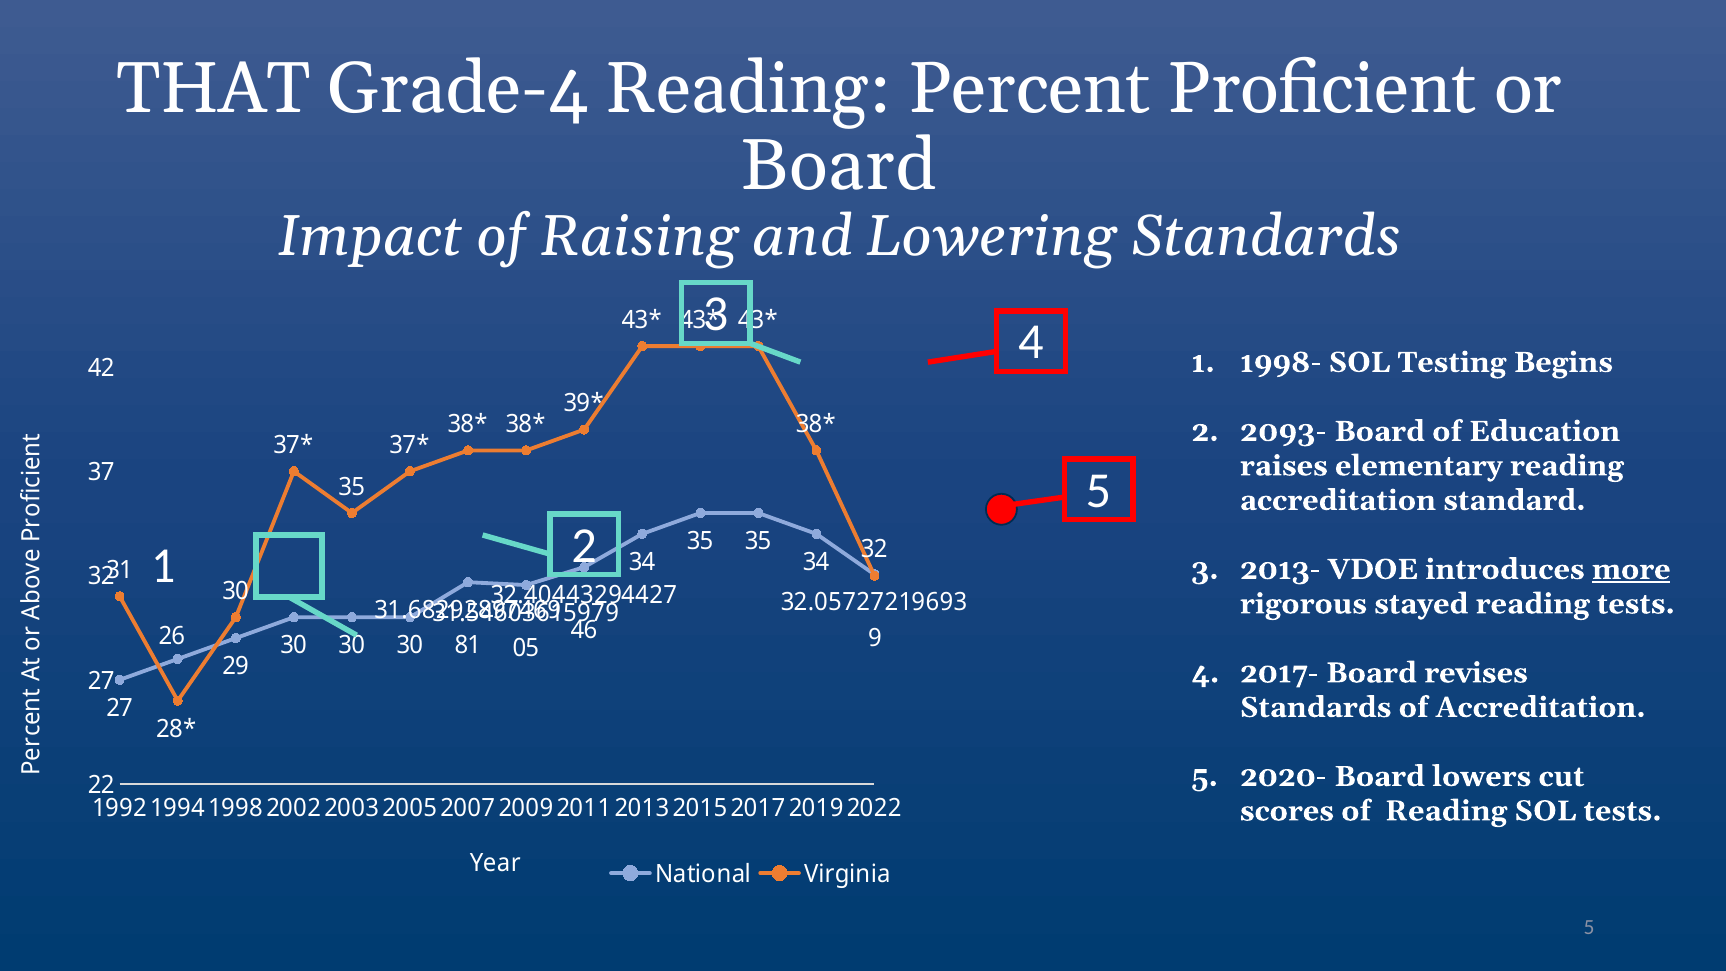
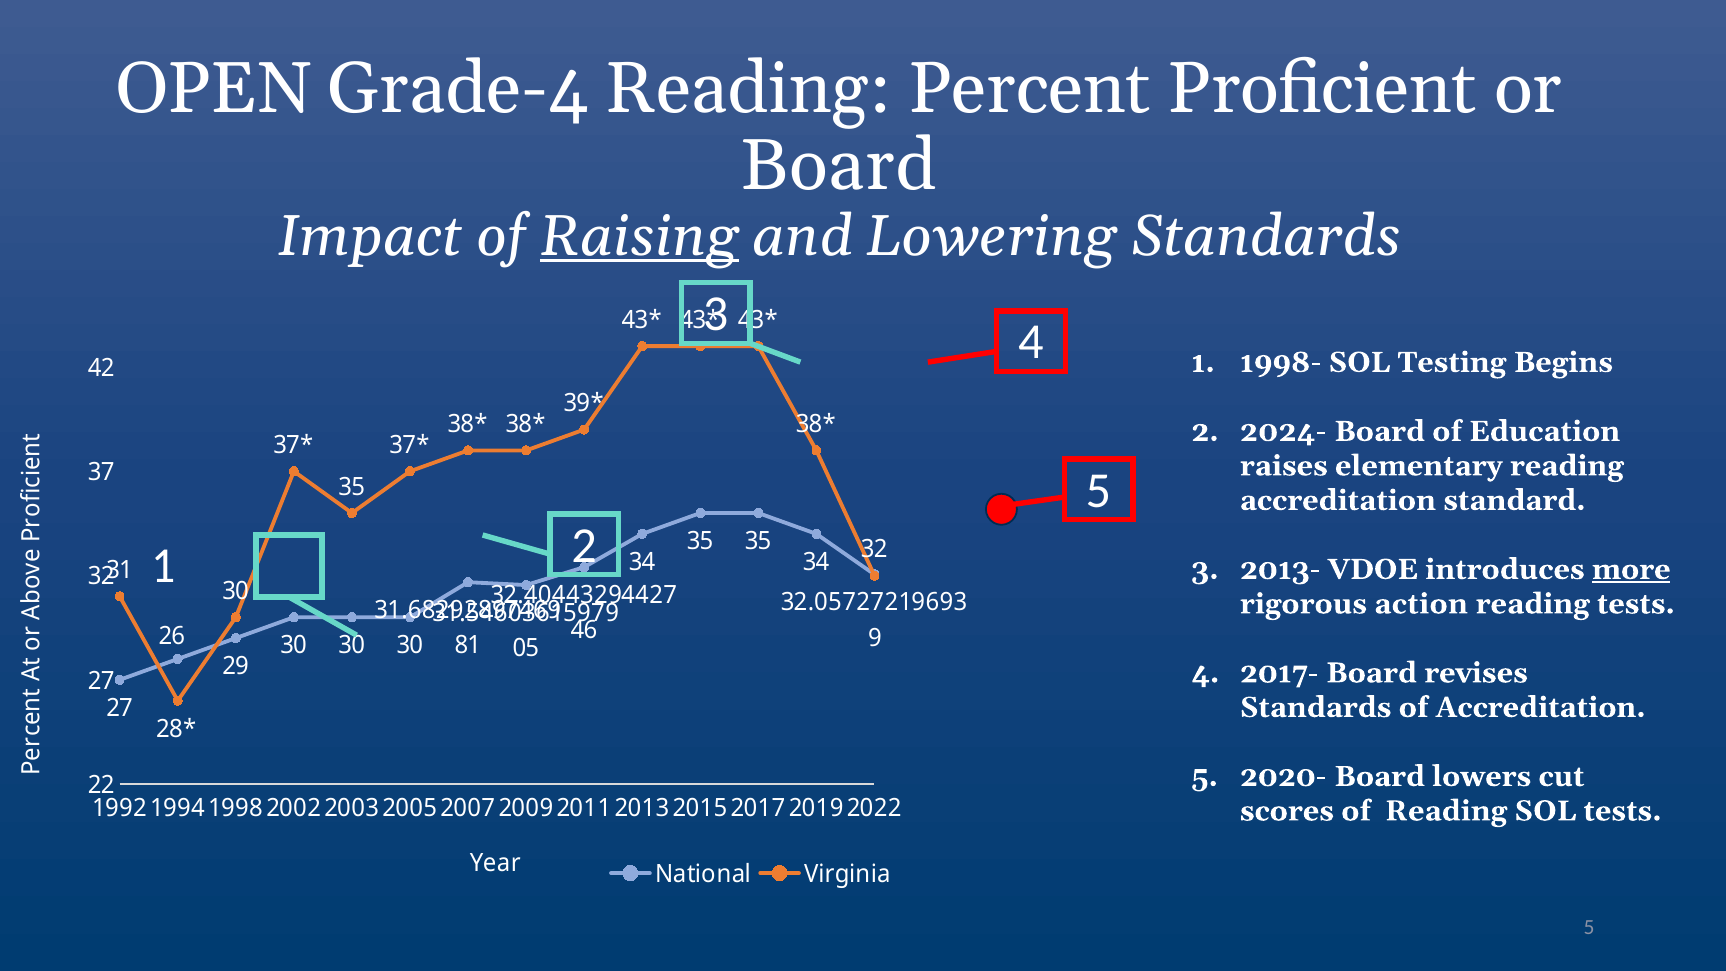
THAT: THAT -> OPEN (214, 88)
Raising underline: none -> present (639, 236)
2093-: 2093- -> 2024- (1283, 431)
stayed: stayed -> action (1421, 604)
